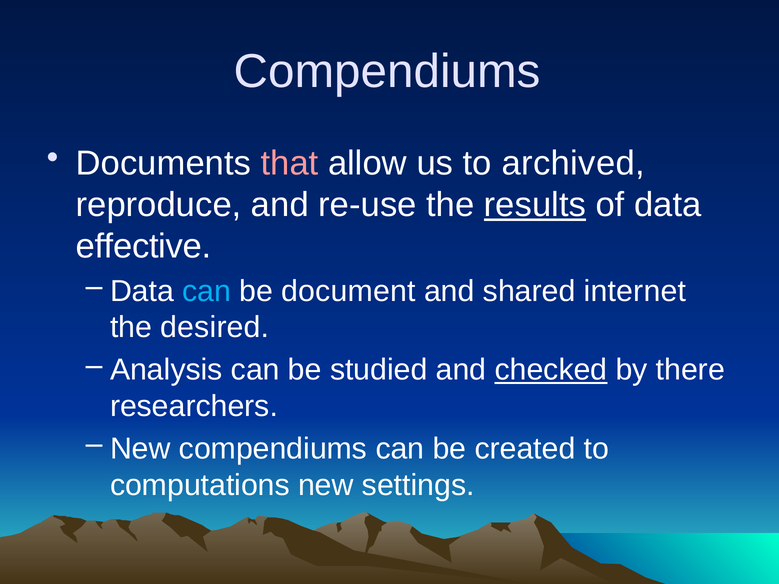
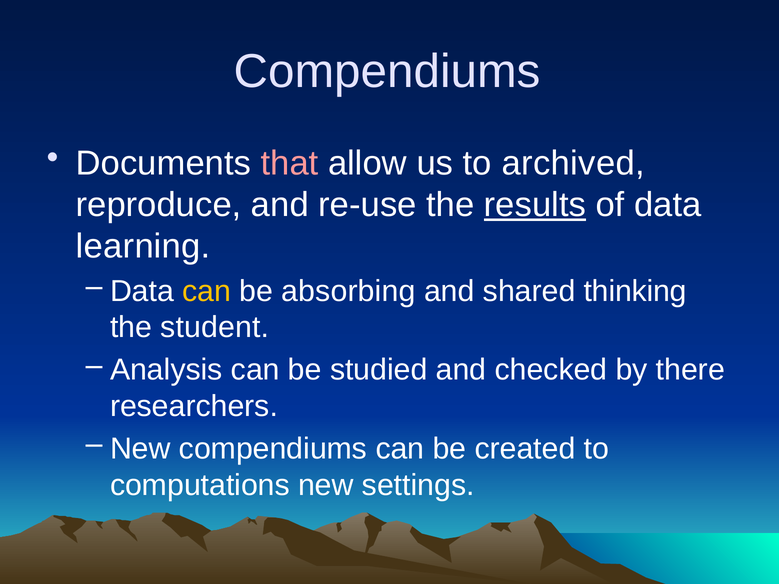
effective: effective -> learning (143, 247)
can colour: light blue -> yellow (207, 291)
document: document -> absorbing (348, 291)
internet: internet -> thinking (635, 291)
desired: desired -> student (215, 328)
checked underline: present -> none (551, 370)
